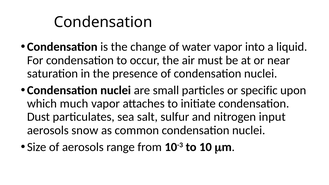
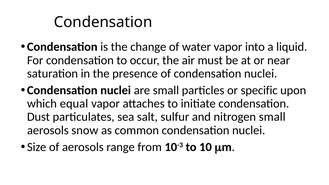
much: much -> equal (74, 104)
nitrogen input: input -> small (272, 117)
